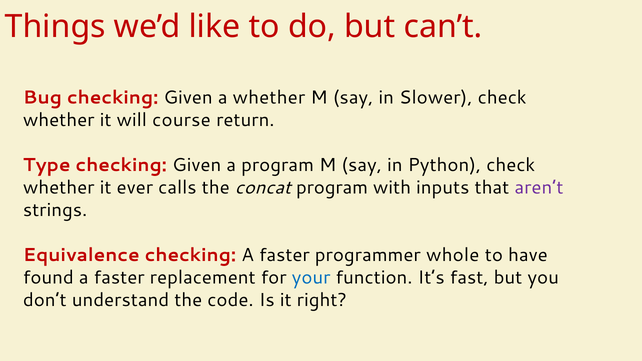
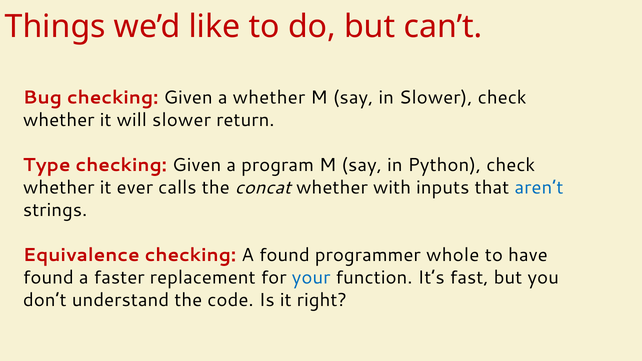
will course: course -> slower (182, 120)
concat program: program -> whether (332, 188)
aren’t colour: purple -> blue (539, 188)
checking A faster: faster -> found (284, 255)
